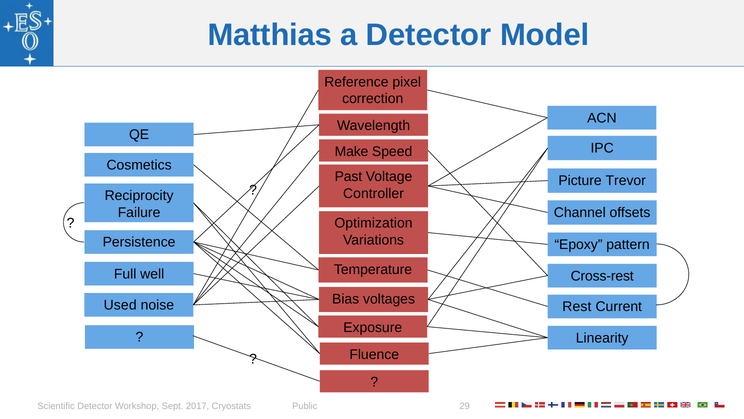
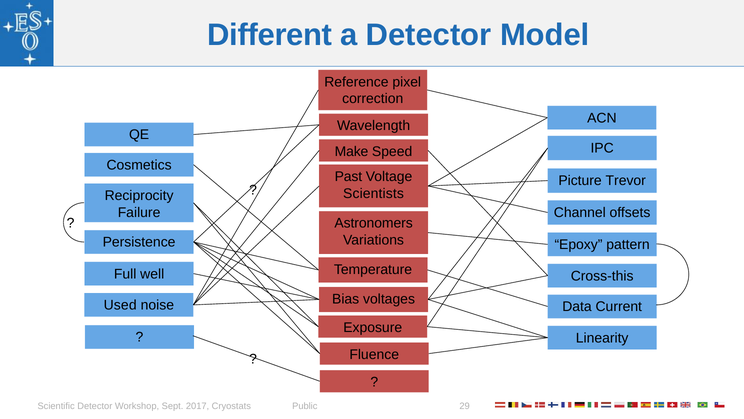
Matthias: Matthias -> Different (270, 35)
Controller: Controller -> Scientists (373, 193)
Optimization: Optimization -> Astronomers (374, 223)
Cross-rest: Cross-rest -> Cross-this (602, 276)
Rest: Rest -> Data (577, 306)
